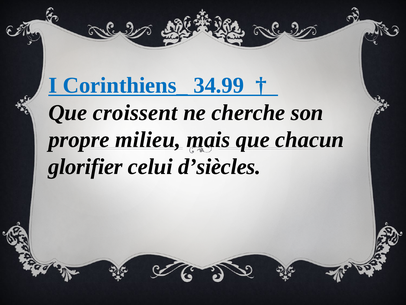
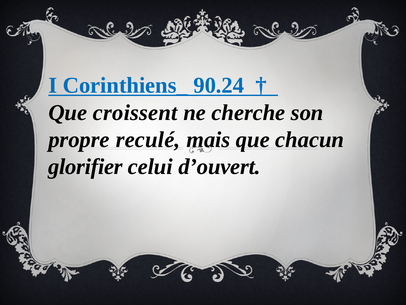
34.99: 34.99 -> 90.24 (219, 85)
milieu: milieu -> reculé (148, 139)
d’siècles: d’siècles -> d’ouvert (219, 167)
